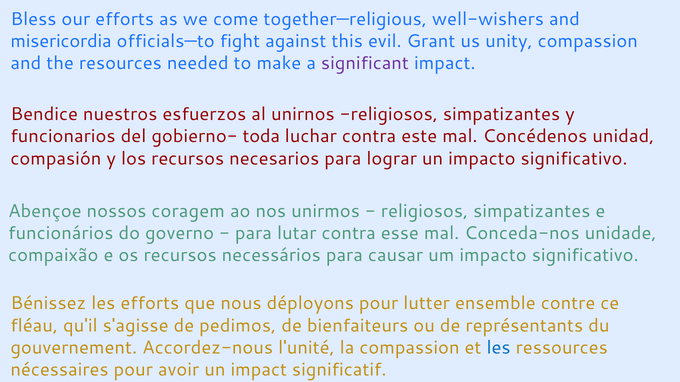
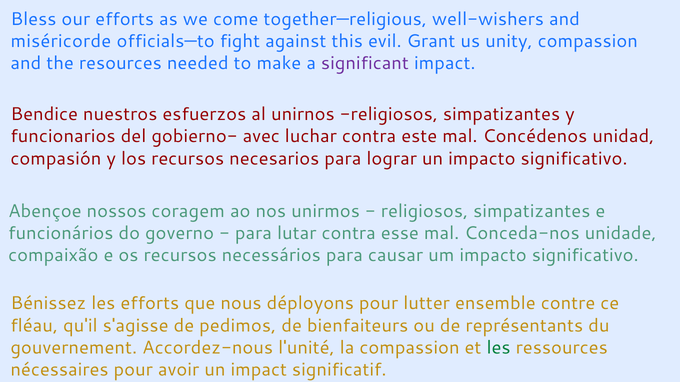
misericordia: misericordia -> miséricorde (61, 41)
toda: toda -> avec (261, 137)
les colour: blue -> green (499, 348)
